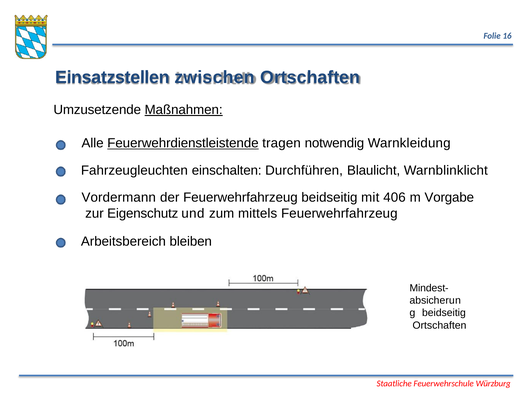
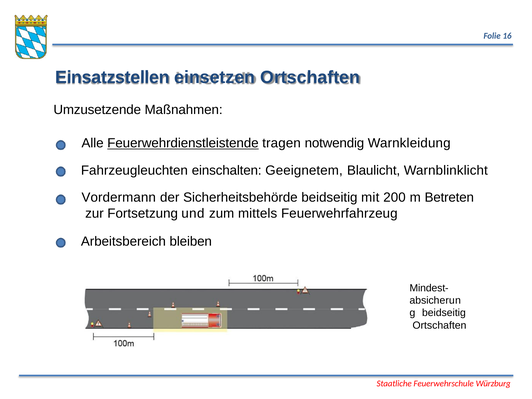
zwischen: zwischen -> einsetzen (215, 77)
Maßnahmen underline: present -> none (184, 110)
Durchführen: Durchführen -> Geeignetem (304, 170)
der Feuerwehrfahrzeug: Feuerwehrfahrzeug -> Sicherheitsbehörde (240, 198)
406: 406 -> 200 (395, 198)
Vorgabe: Vorgabe -> Betreten (449, 198)
Eigenschutz: Eigenschutz -> Fortsetzung (143, 214)
